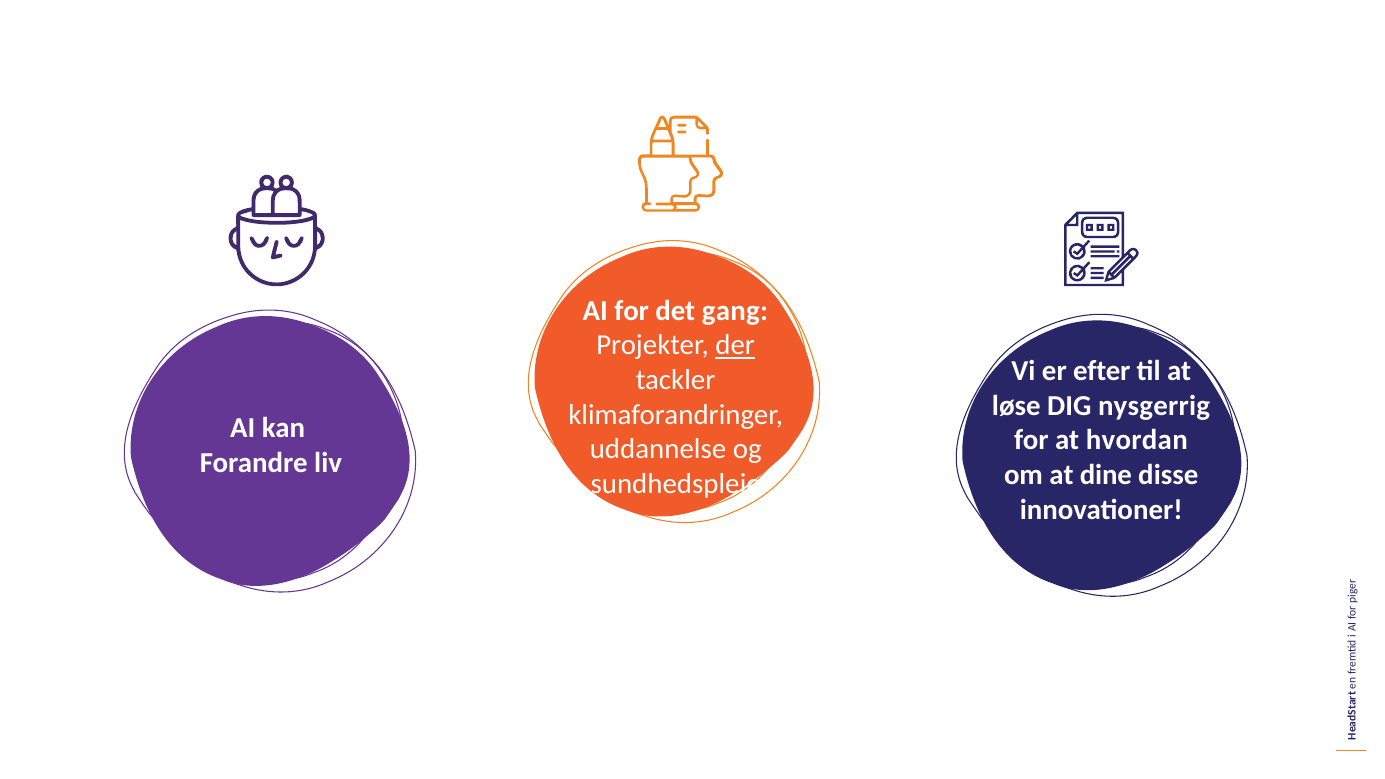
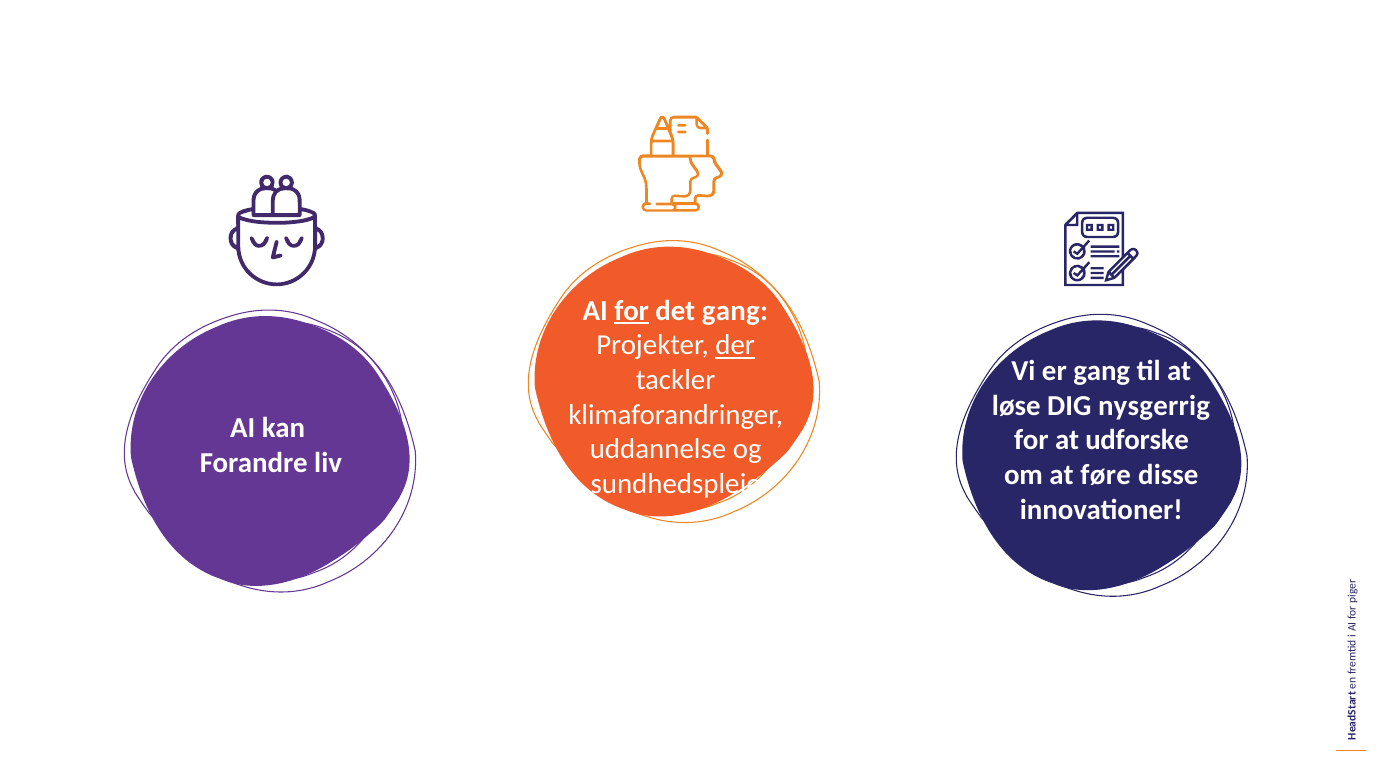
for underline: none -> present (632, 311)
er efter: efter -> gang (1102, 371)
hvordan: hvordan -> udforske (1137, 440)
dine: dine -> føre (1106, 475)
